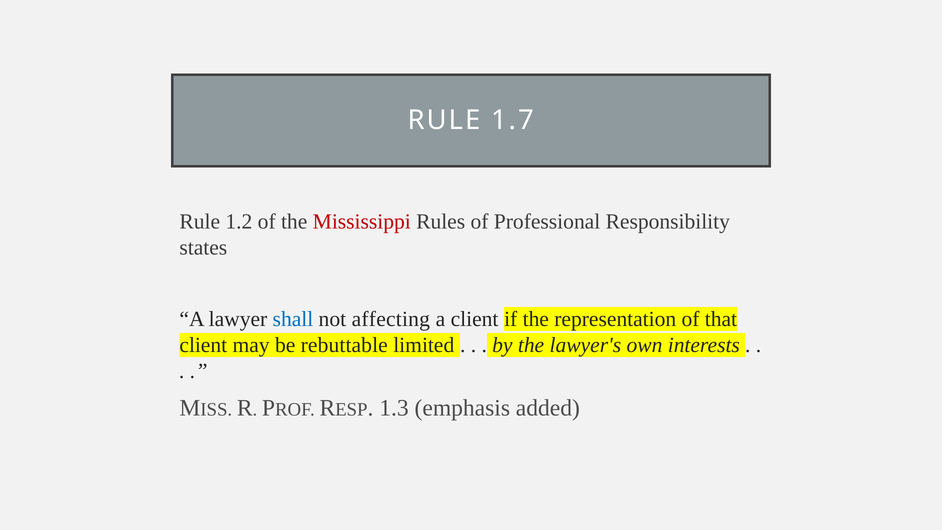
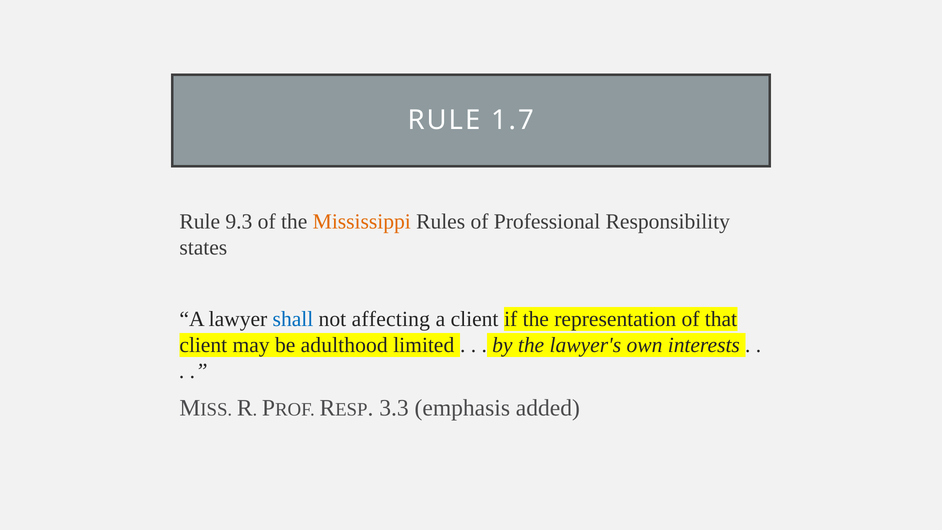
1.2: 1.2 -> 9.3 (239, 222)
Mississippi colour: red -> orange (362, 222)
rebuttable: rebuttable -> adulthood (344, 345)
1.3: 1.3 -> 3.3 (394, 408)
